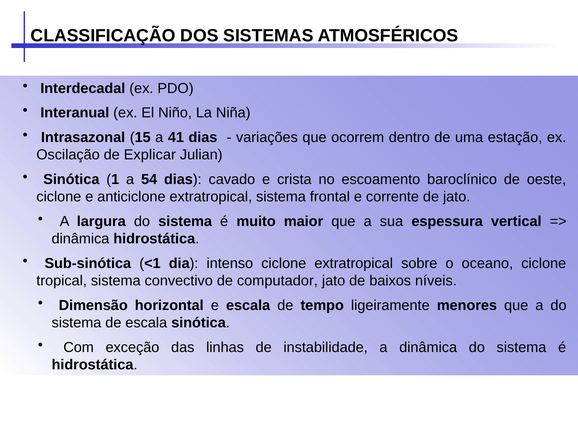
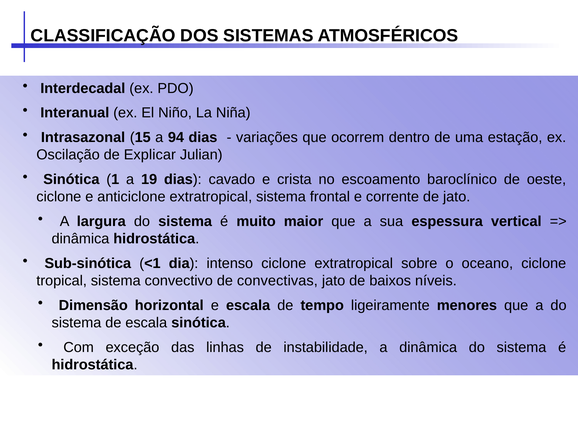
41: 41 -> 94 (176, 137)
54: 54 -> 19 (149, 179)
computador: computador -> convectivas (277, 280)
